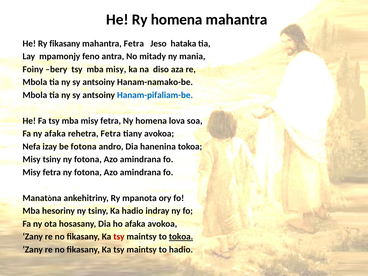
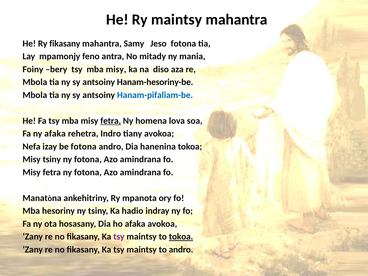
Ry homena: homena -> maintsy (177, 20)
mahantra Fetra: Fetra -> Samy (134, 43)
Jeso hataka: hataka -> fotona (183, 43)
Hanam-namako-be: Hanam-namako-be -> Hanam-hesoriny-be (155, 82)
fetra underline: none -> present (111, 121)
rehetra Fetra: Fetra -> Indro (111, 134)
tsy colour: red -> purple (119, 237)
to hadio: hadio -> andro (181, 250)
